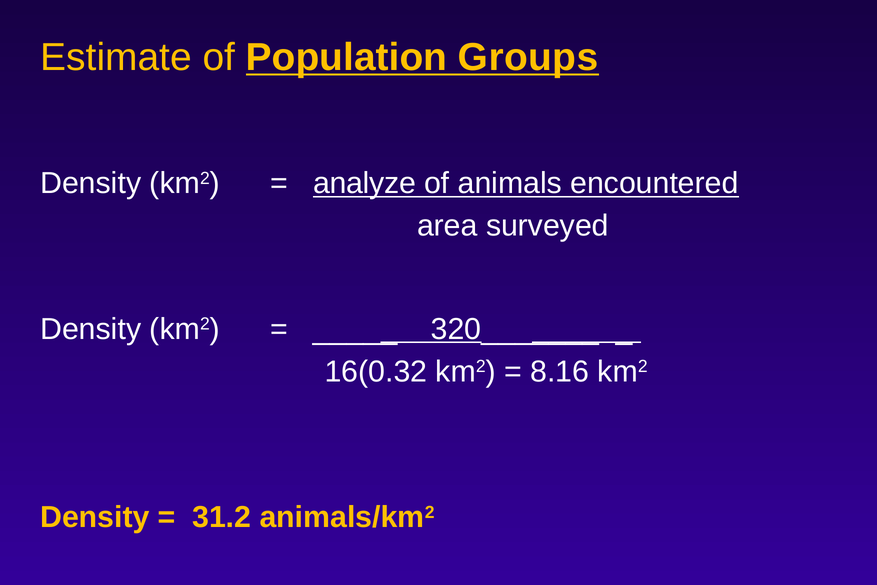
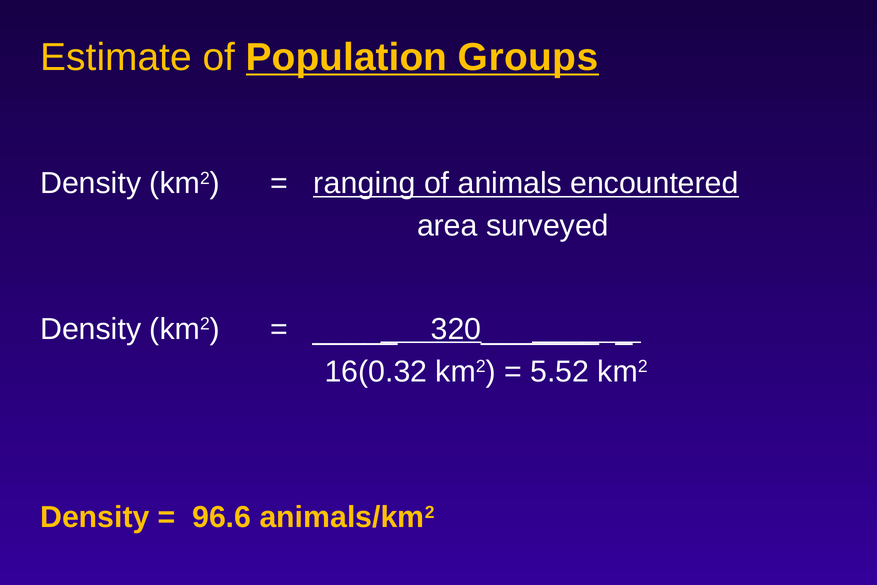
analyze: analyze -> ranging (364, 183)
8.16: 8.16 -> 5.52 (560, 371)
31.2: 31.2 -> 96.6 (222, 517)
